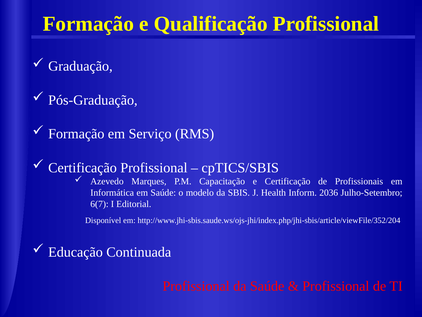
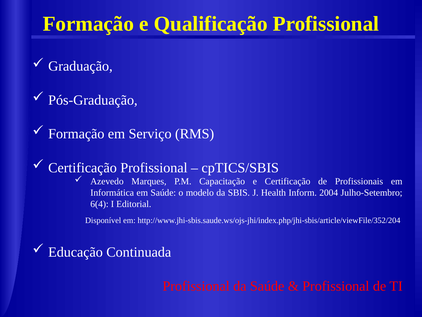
2036: 2036 -> 2004 (329, 192)
6(7: 6(7 -> 6(4 (99, 204)
